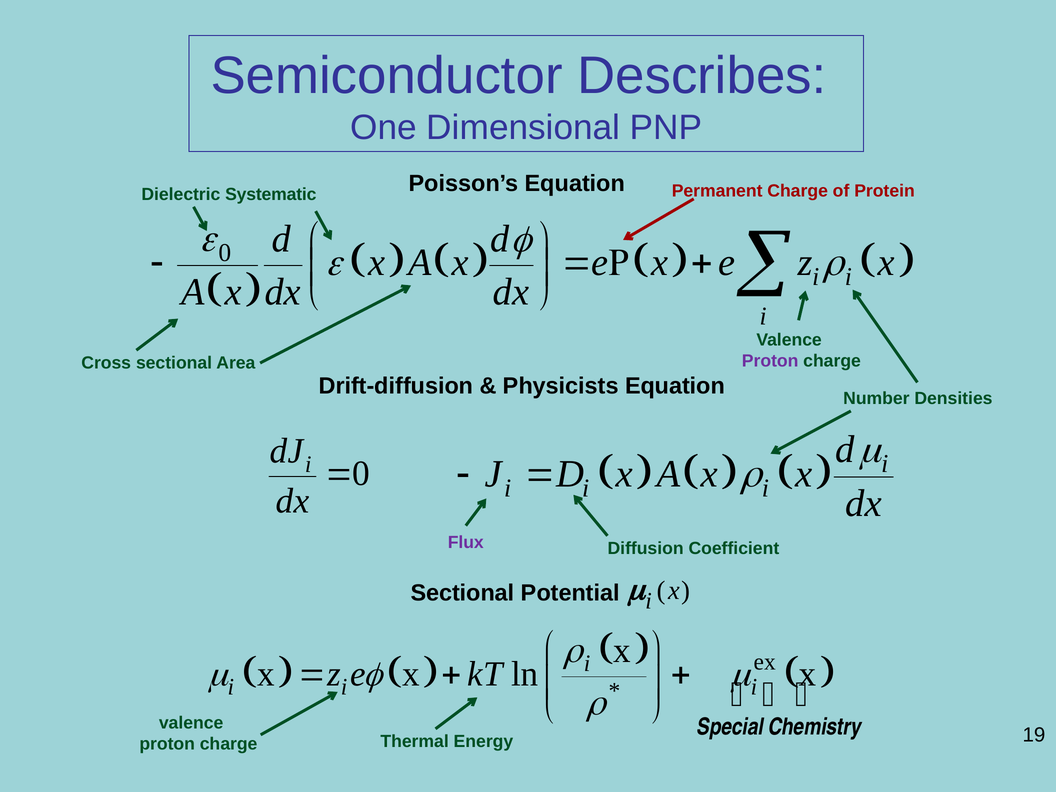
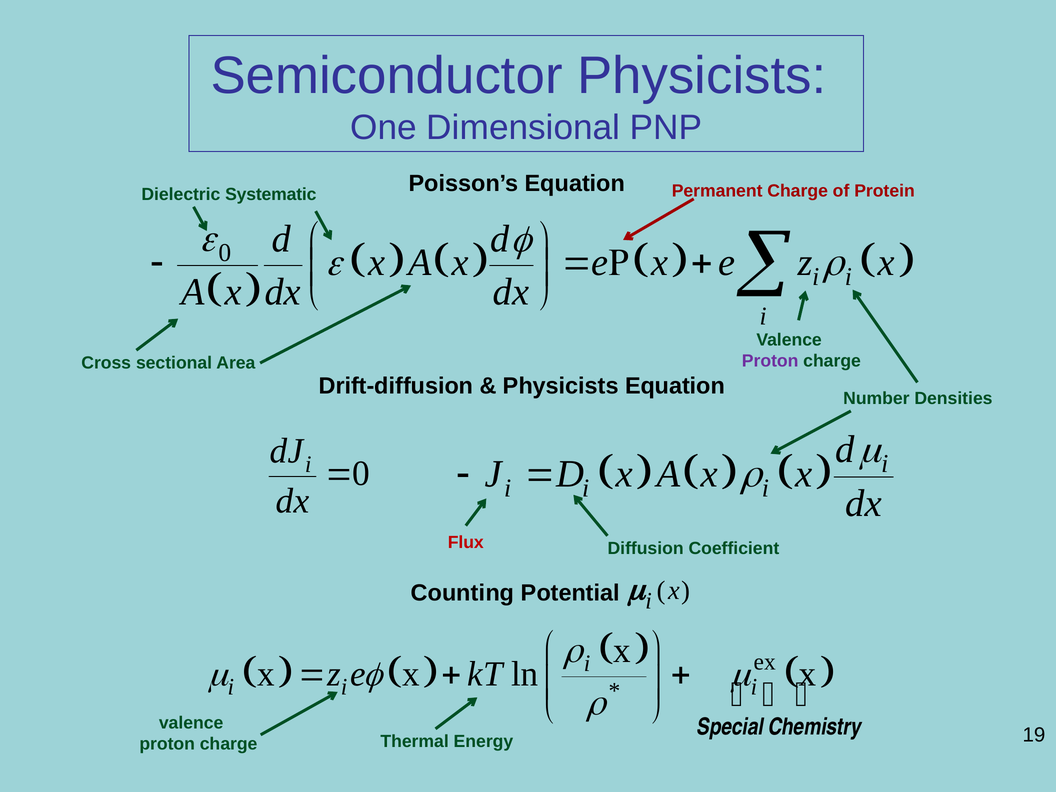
Semiconductor Describes: Describes -> Physicists (702, 76)
Flux colour: purple -> red (466, 543)
Sectional: Sectional -> Counting (462, 593)
